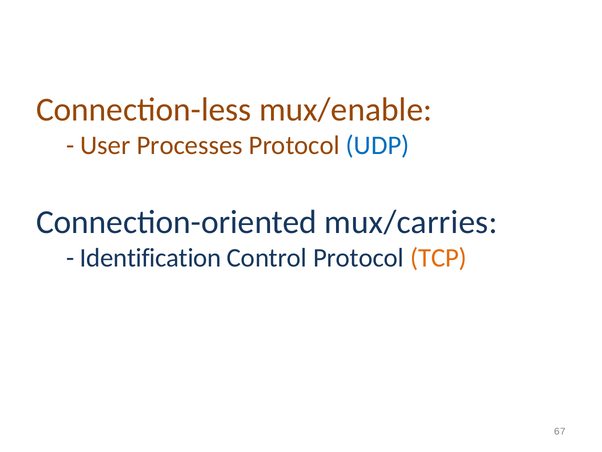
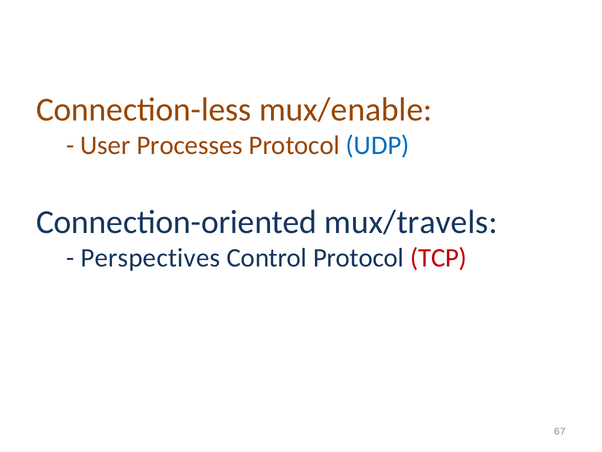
mux/carries: mux/carries -> mux/travels (411, 222)
Identification: Identification -> Perspectives (150, 258)
TCP colour: orange -> red (439, 258)
